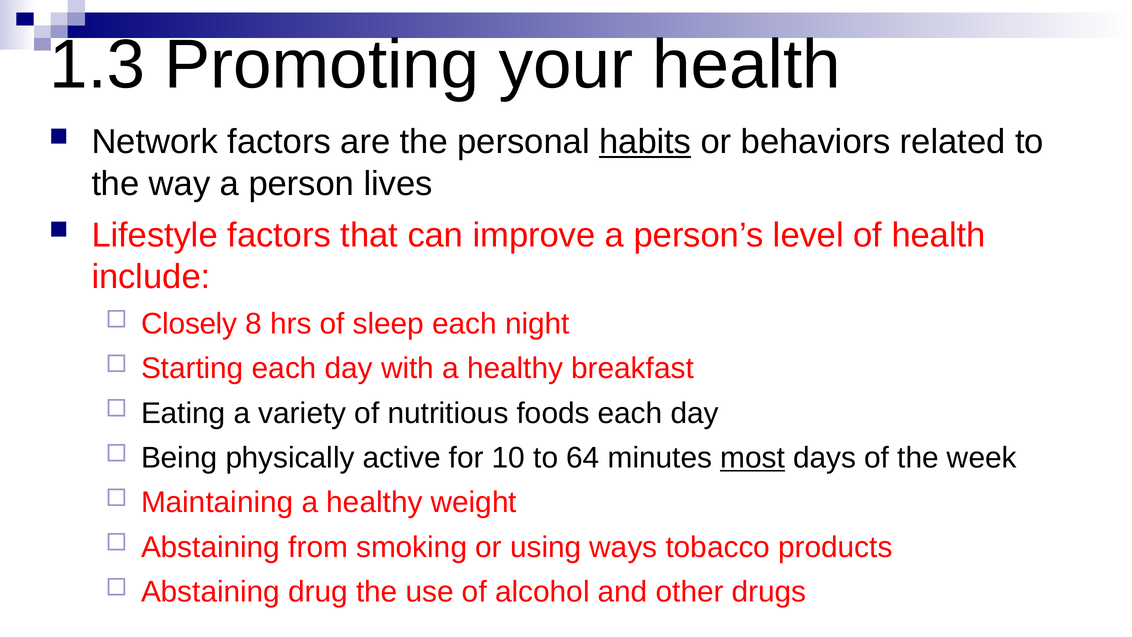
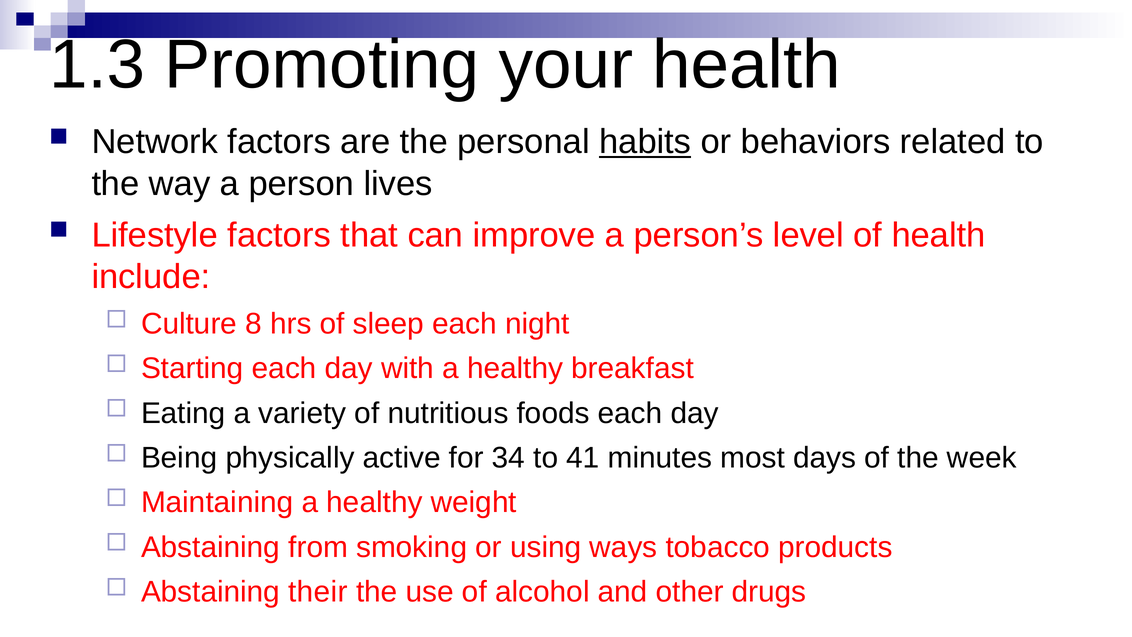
Closely: Closely -> Culture (189, 324)
10: 10 -> 34 (508, 458)
64: 64 -> 41 (583, 458)
most underline: present -> none (753, 458)
drug: drug -> their (318, 592)
